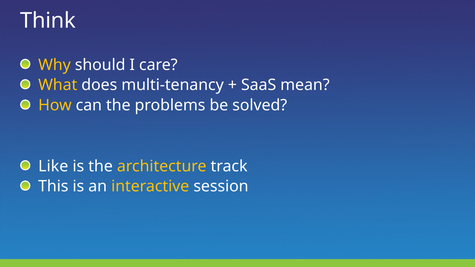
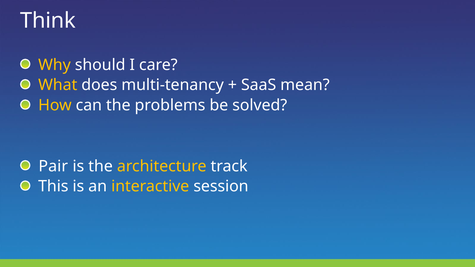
Like: Like -> Pair (53, 166)
